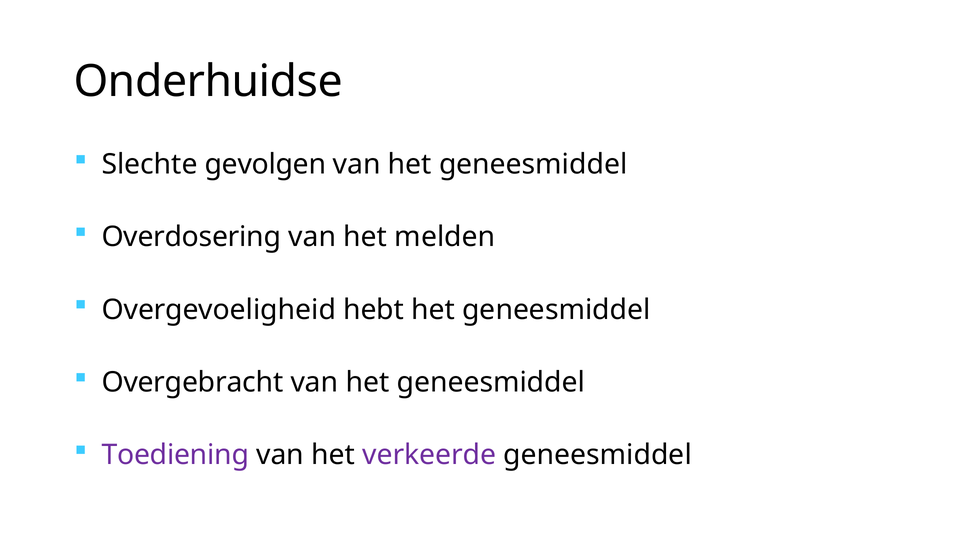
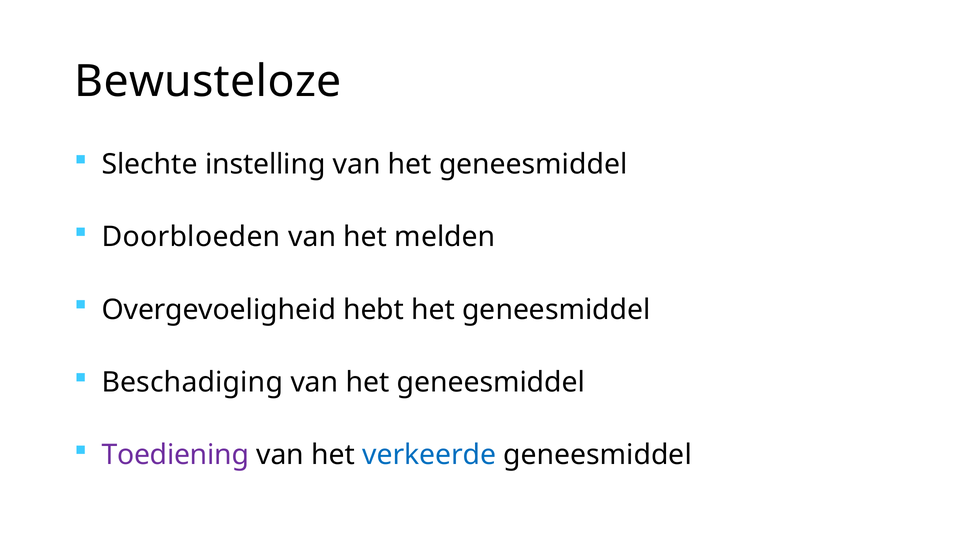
Onderhuidse: Onderhuidse -> Bewusteloze (208, 82)
gevolgen: gevolgen -> instelling (265, 165)
Overdosering: Overdosering -> Doorbloeden (191, 237)
Overgebracht: Overgebracht -> Beschadiging (192, 383)
verkeerde colour: purple -> blue (429, 455)
